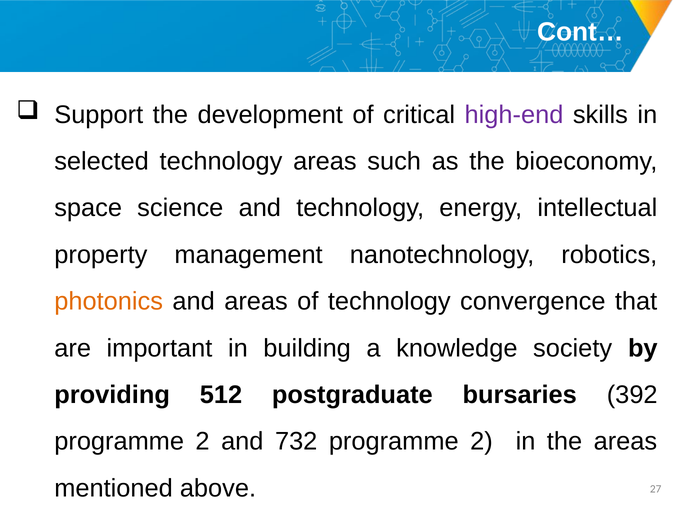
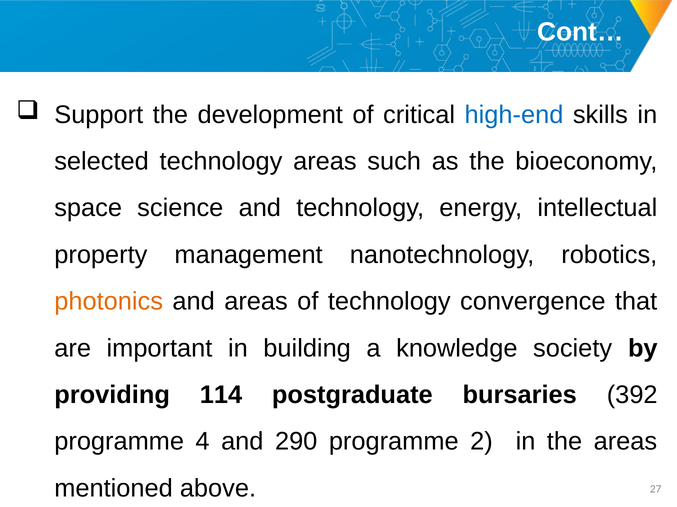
high-end colour: purple -> blue (514, 115)
512: 512 -> 114 (221, 394)
2: 2 -> 4 (203, 441)
732: 732 -> 290 (296, 441)
